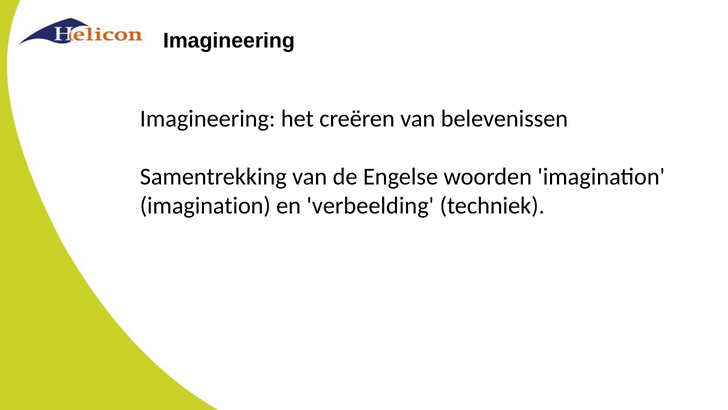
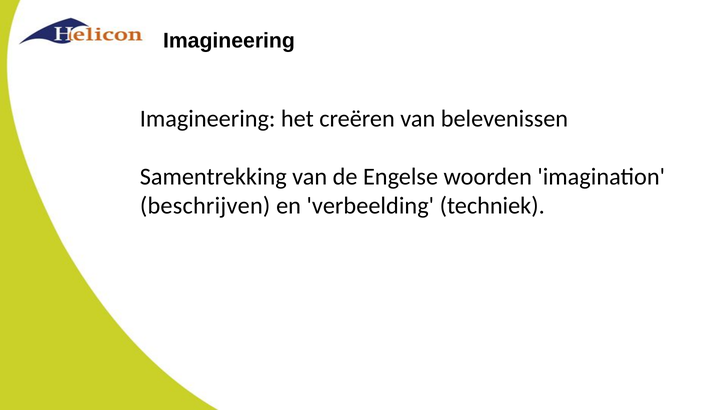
imagination: imagination -> beschrijven (205, 206)
